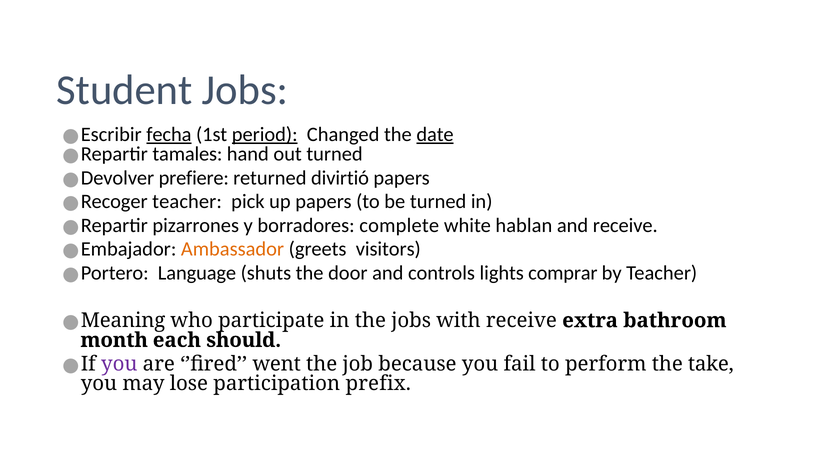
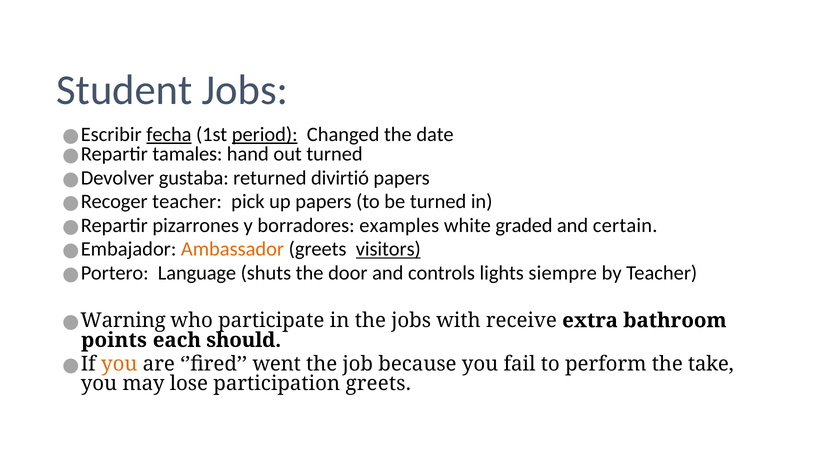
date underline: present -> none (435, 135)
prefiere: prefiere -> gustaba (194, 178)
complete: complete -> examples (399, 226)
hablan: hablan -> graded (524, 226)
and receive: receive -> certain (625, 226)
visitors underline: none -> present (388, 249)
comprar: comprar -> siempre (563, 273)
Meaning: Meaning -> Warning (123, 321)
month: month -> points (114, 340)
you colour: purple -> orange (119, 364)
participation prefix: prefix -> greets (378, 384)
